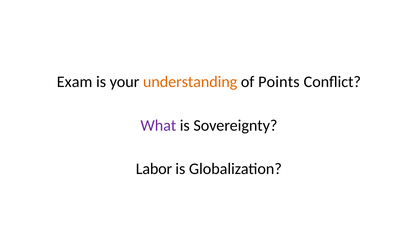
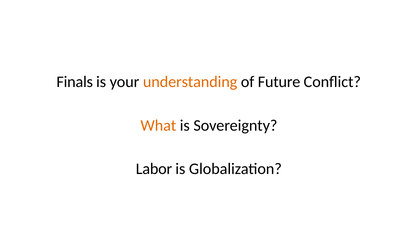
Exam: Exam -> Finals (75, 82)
Points: Points -> Future (279, 82)
What colour: purple -> orange (158, 125)
